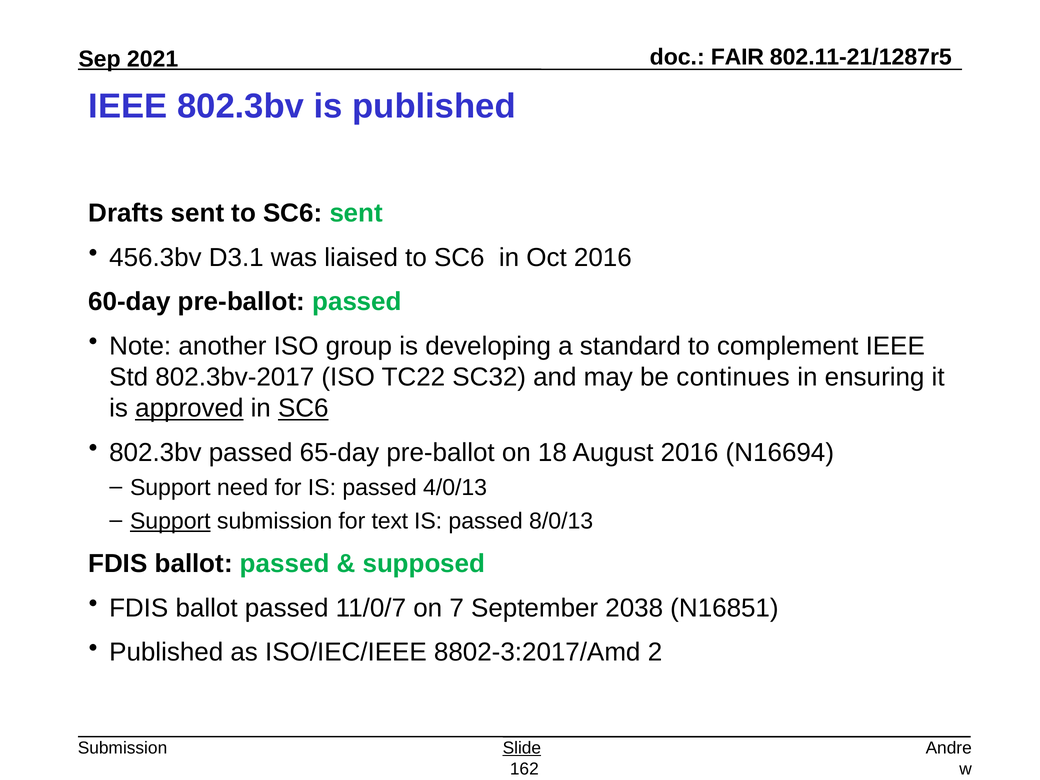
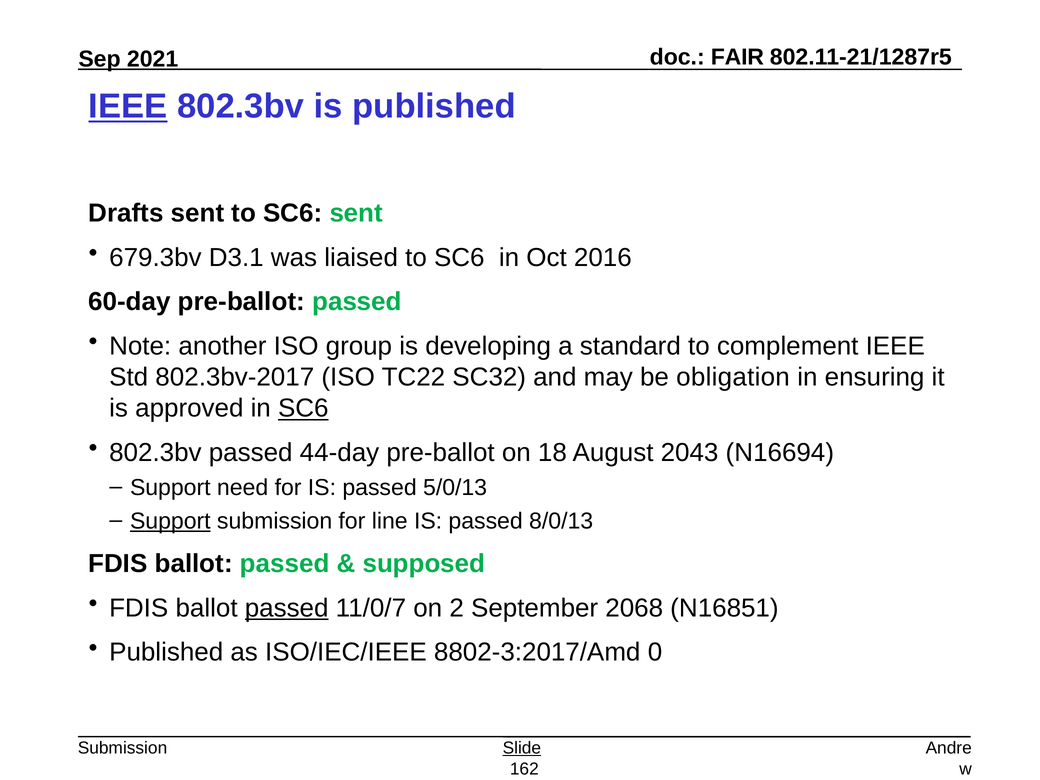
IEEE underline: none -> present (128, 106)
456.3bv: 456.3bv -> 679.3bv (155, 258)
continues: continues -> obligation (733, 377)
approved underline: present -> none (189, 408)
65-day: 65-day -> 44-day (339, 453)
August 2016: 2016 -> 2043 (690, 453)
4/0/13: 4/0/13 -> 5/0/13 (455, 488)
text: text -> line (390, 521)
passed underline: none -> present (287, 608)
7: 7 -> 2 (457, 608)
2038: 2038 -> 2068 (634, 608)
2: 2 -> 0 (655, 652)
